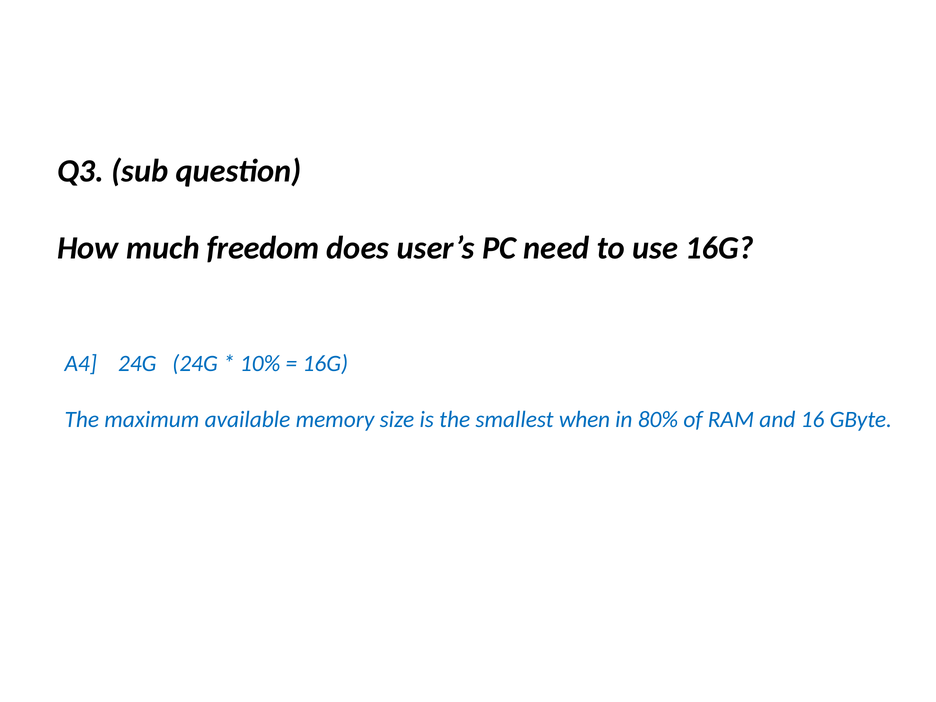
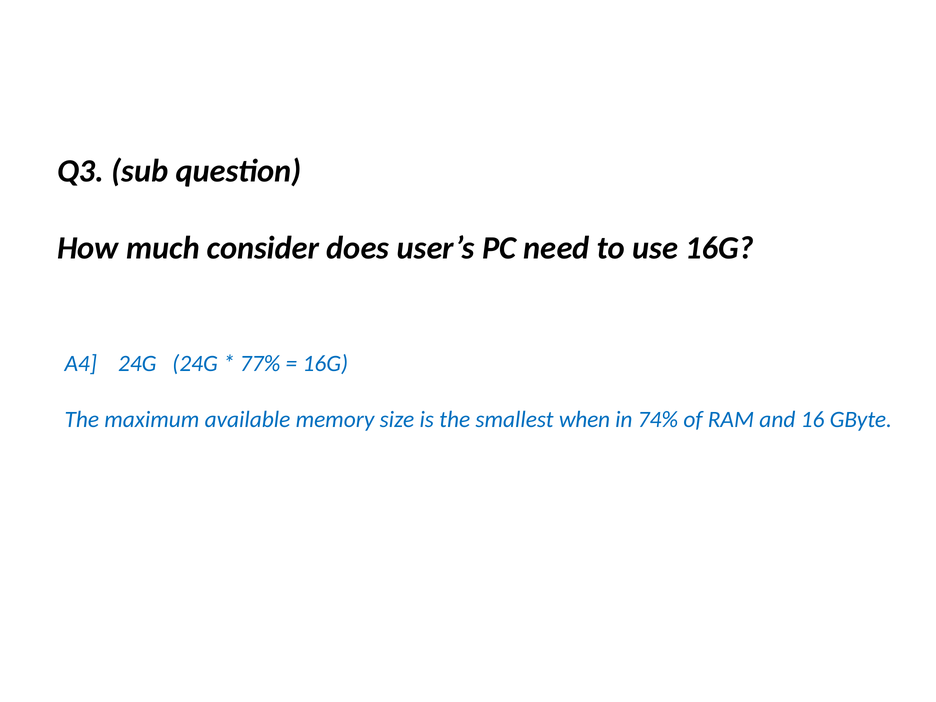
freedom: freedom -> consider (263, 248)
10%: 10% -> 77% (260, 363)
80%: 80% -> 74% (658, 420)
